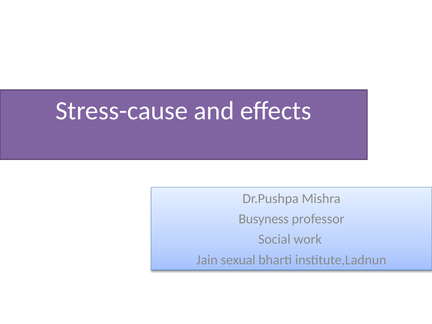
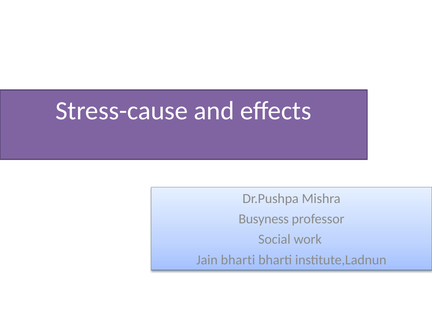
Jain sexual: sexual -> bharti (238, 260)
